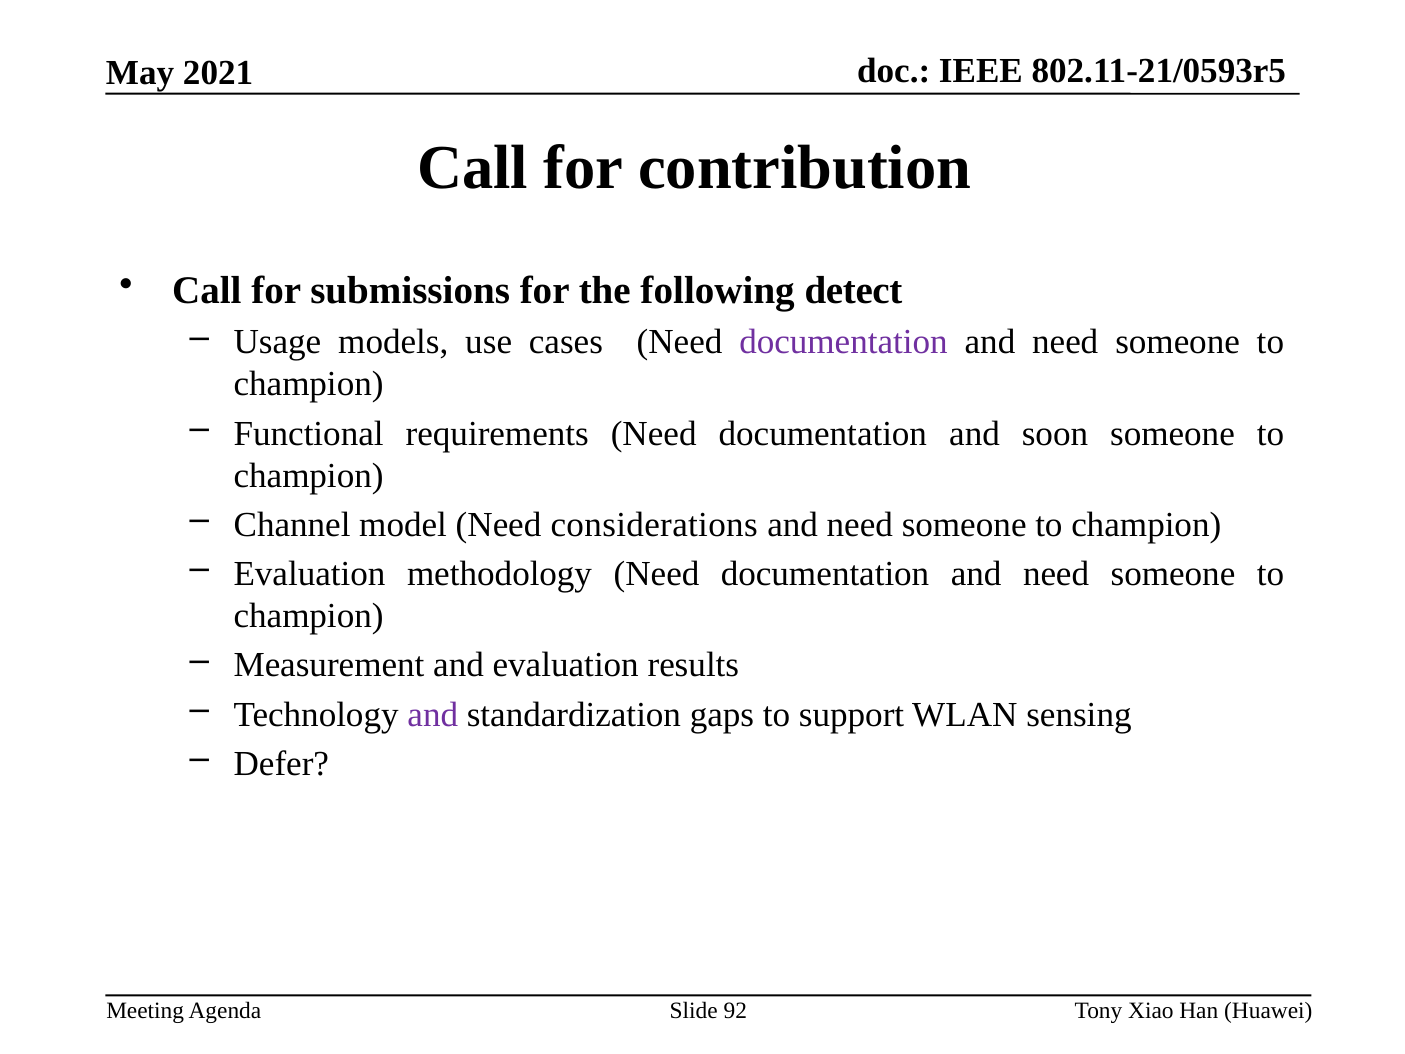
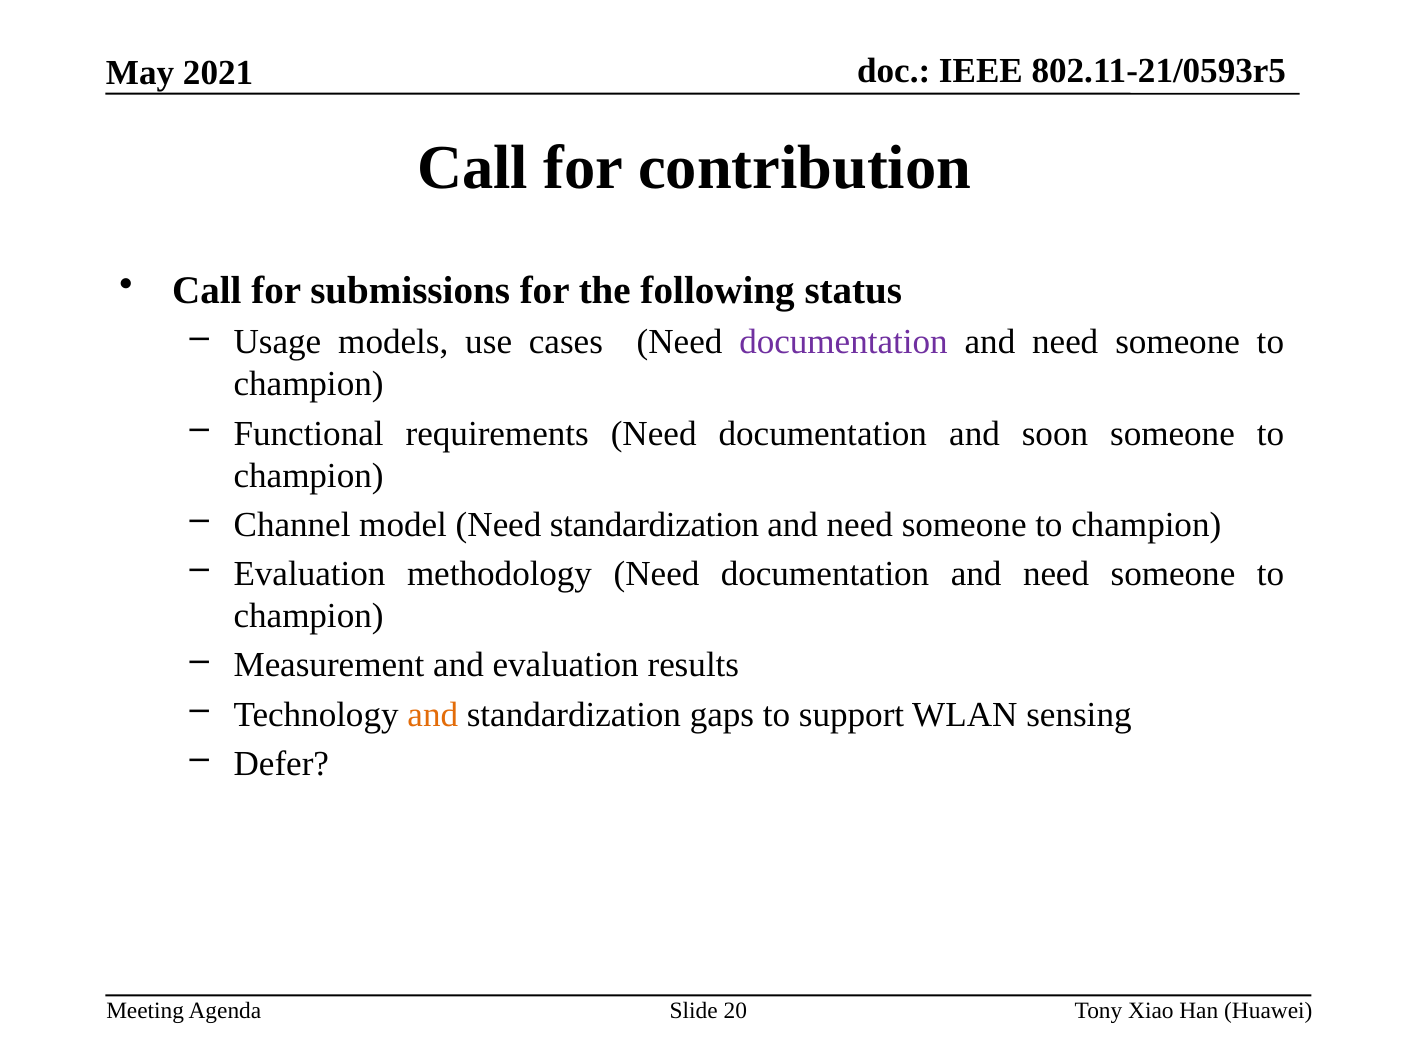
detect: detect -> status (853, 291)
Need considerations: considerations -> standardization (655, 525)
and colour: purple -> orange (433, 714)
92: 92 -> 20 (735, 1011)
